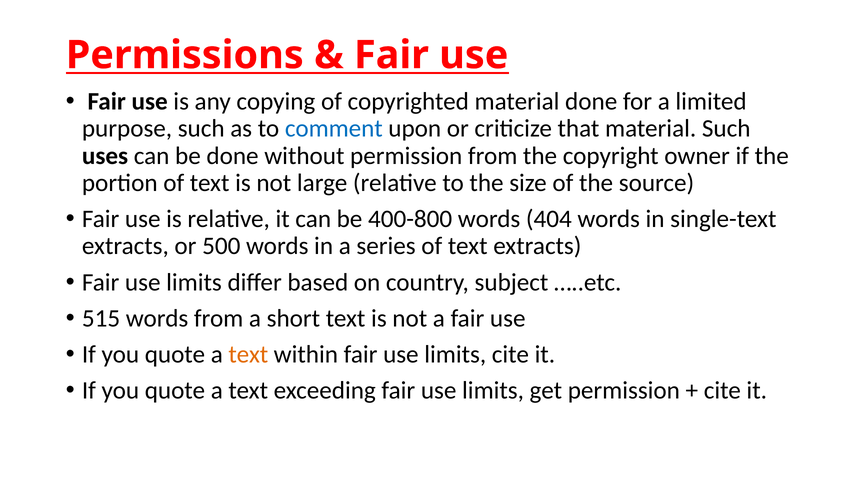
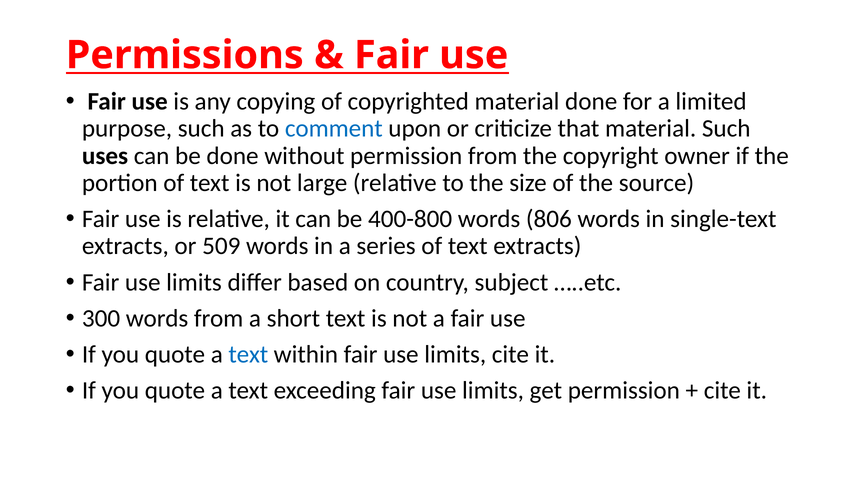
404: 404 -> 806 (549, 219)
500: 500 -> 509 (221, 246)
515: 515 -> 300 (101, 319)
text colour: orange -> blue (248, 355)
